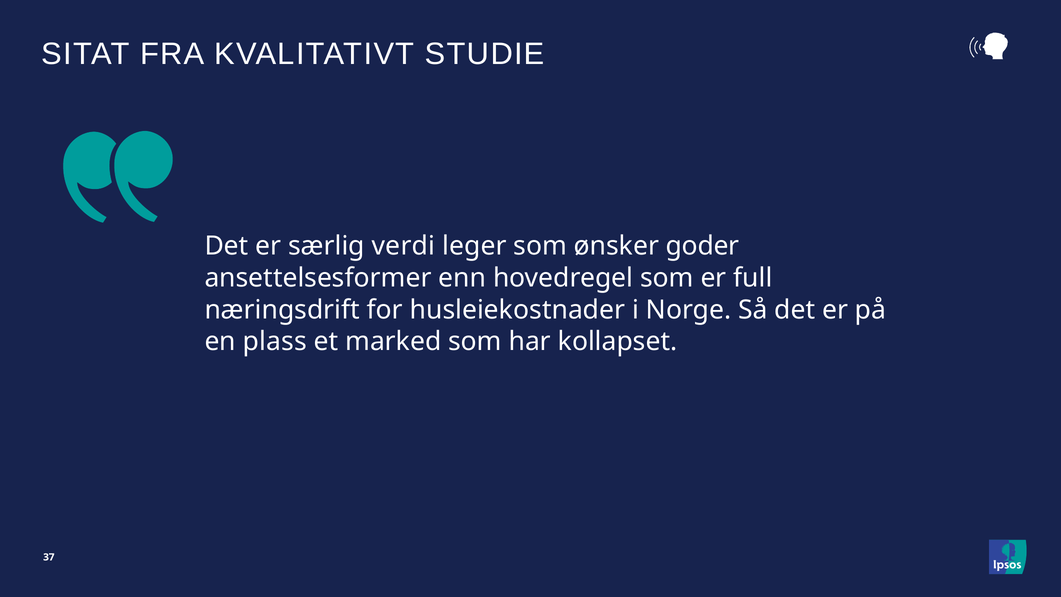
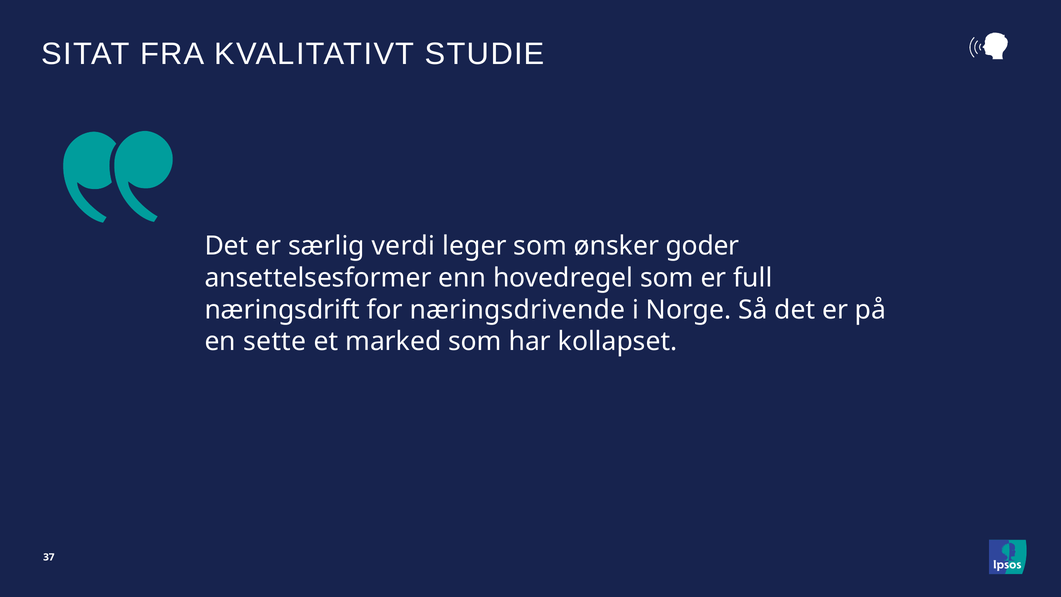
husleiekostnader: husleiekostnader -> næringsdrivende (517, 310)
plass: plass -> sette (275, 341)
